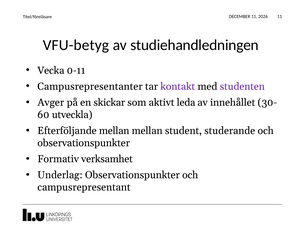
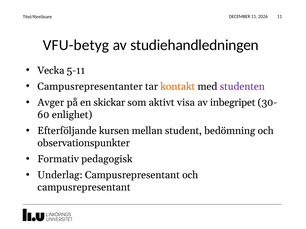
0-11: 0-11 -> 5-11 (76, 71)
kontakt colour: purple -> orange (178, 87)
leda: leda -> visa (186, 103)
innehållet: innehållet -> inbegripet (233, 103)
utveckla: utveckla -> enlighet (72, 115)
Efterföljande mellan: mellan -> kursen (114, 131)
studerande: studerande -> bedömning (230, 131)
verksamhet: verksamhet -> pedagogisk (107, 159)
Underlag Observationspunkter: Observationspunkter -> Campusrepresentant (132, 175)
